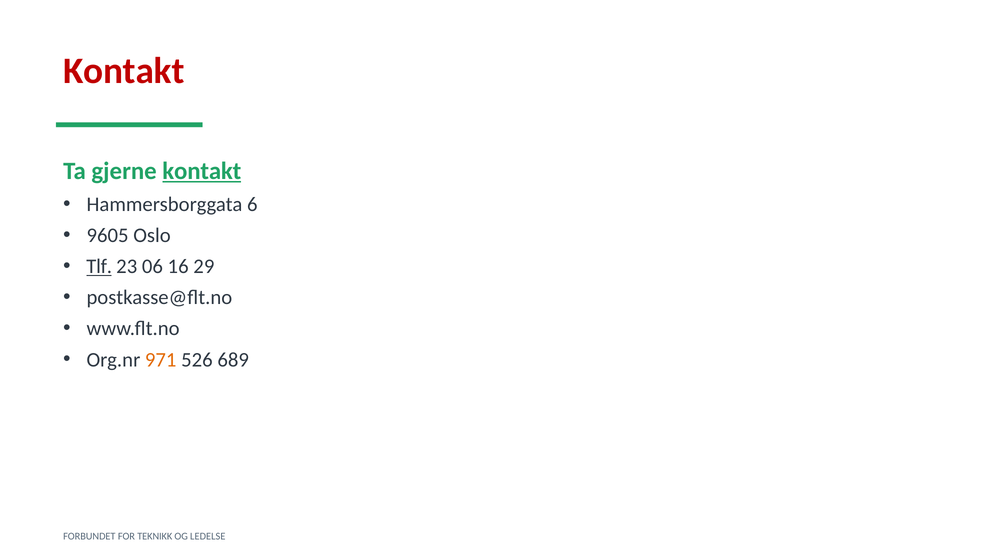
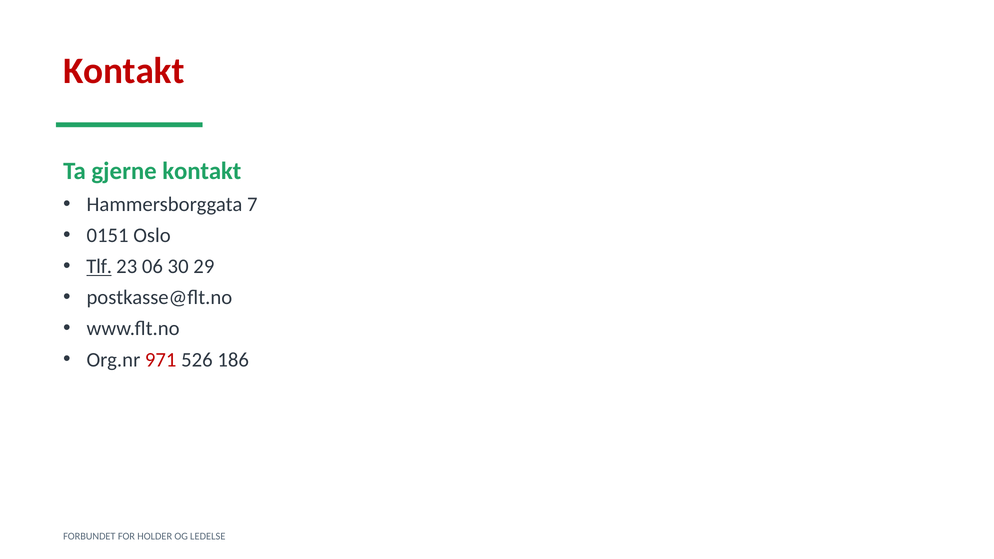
kontakt underline: present -> none (202, 171)
6: 6 -> 7 (252, 204)
9605: 9605 -> 0151 (108, 235)
16: 16 -> 30 (178, 267)
971 colour: orange -> red (161, 360)
689: 689 -> 186 (233, 360)
TEKNIKK: TEKNIKK -> HOLDER (155, 536)
